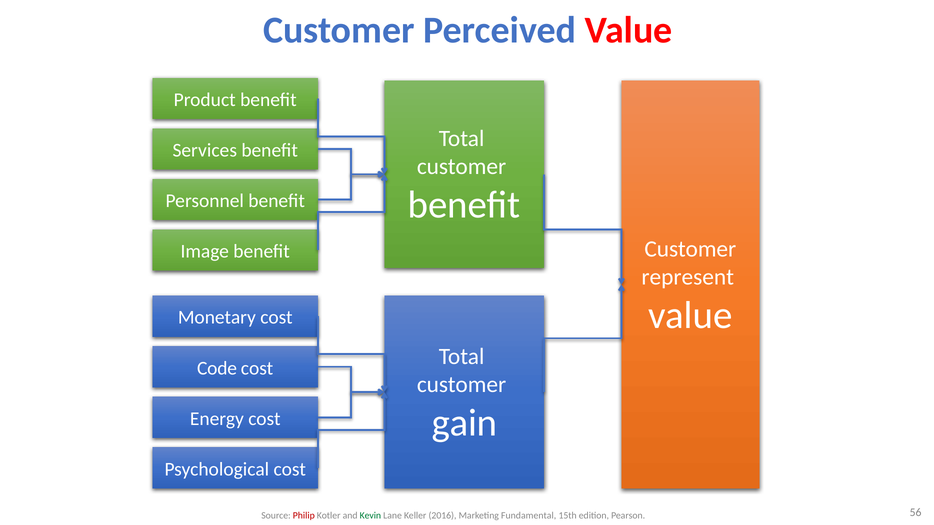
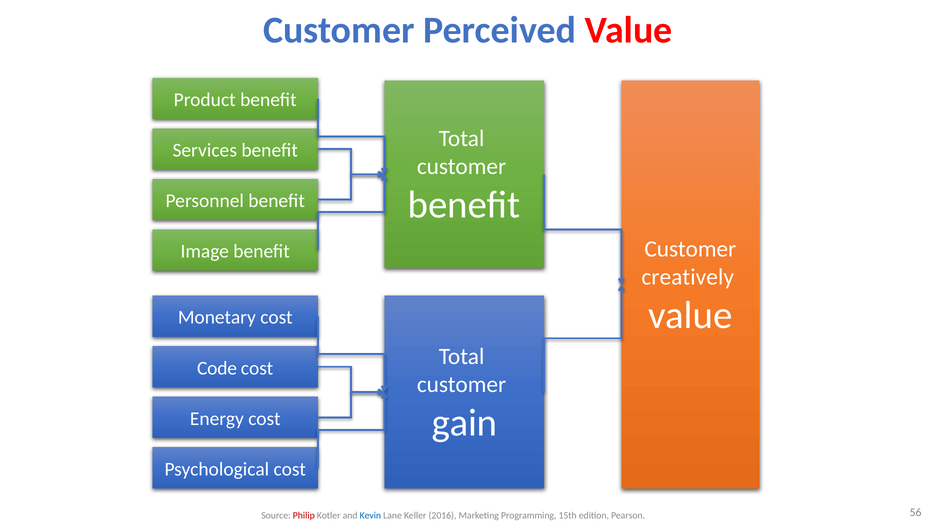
represent: represent -> creatively (688, 277)
Kevin colour: green -> blue (370, 516)
Fundamental: Fundamental -> Programming (529, 516)
